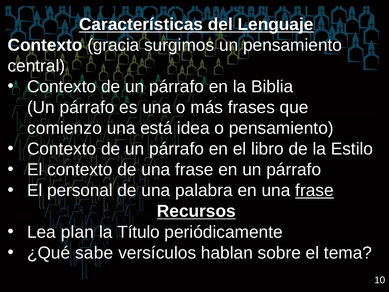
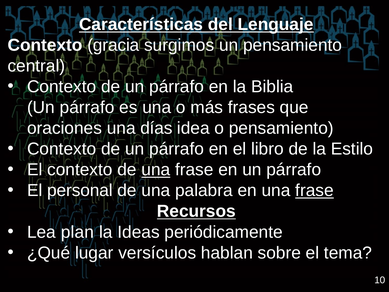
comienzo: comienzo -> oraciones (65, 128)
está: está -> días (156, 128)
una underline: none -> present (156, 170)
Título: Título -> Ideas (139, 232)
sabe: sabe -> lugar (94, 253)
